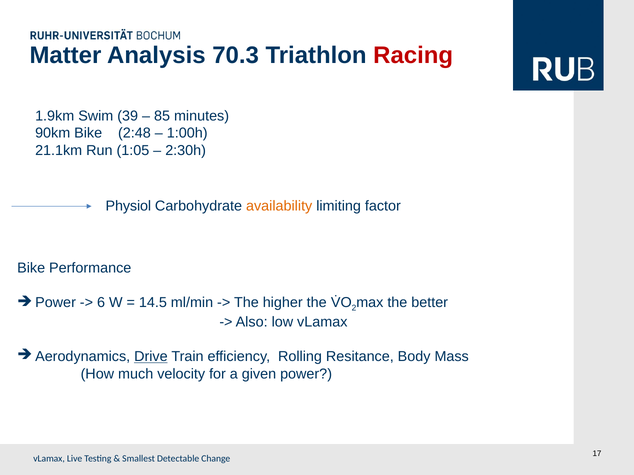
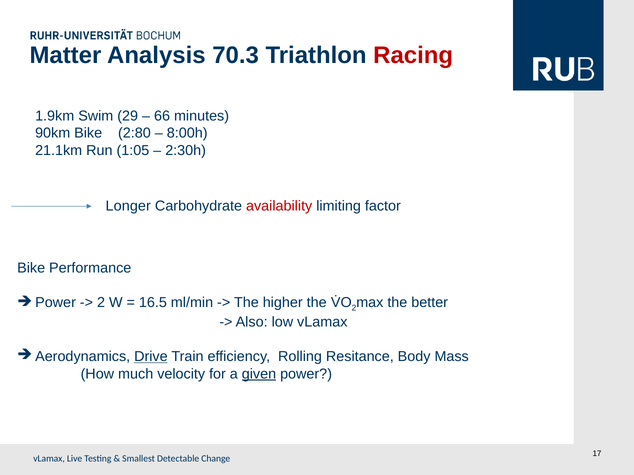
39: 39 -> 29 (128, 116)
85: 85 -> 66 (162, 116)
2:48: 2:48 -> 2:80 (134, 133)
1:00h: 1:00h -> 8:00h (187, 133)
Physiol: Physiol -> Longer (128, 206)
availability colour: orange -> red (279, 206)
6: 6 -> 2 (101, 303)
14.5: 14.5 -> 16.5 (153, 303)
given underline: none -> present (259, 374)
